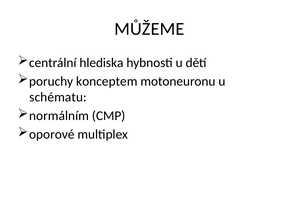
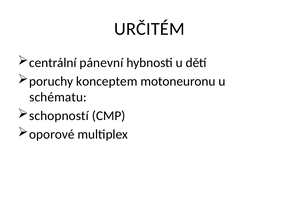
MŮŽEME: MŮŽEME -> URČITÉM (149, 29)
hlediska: hlediska -> pánevní (101, 63)
normálním: normálním -> schopností (59, 116)
